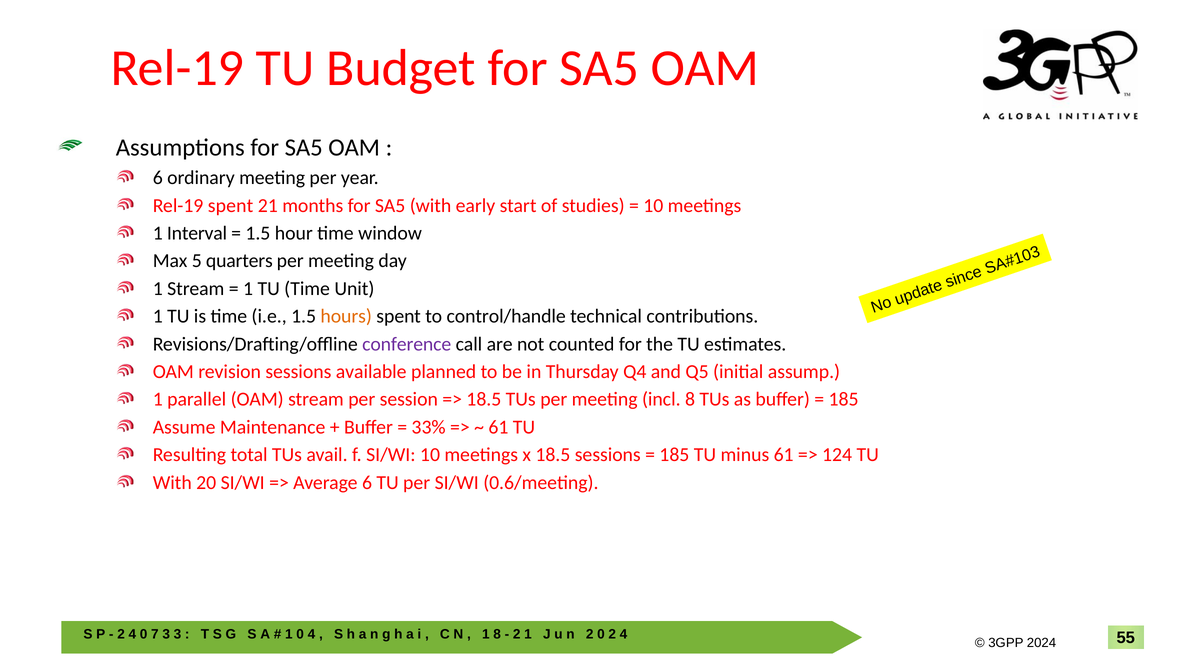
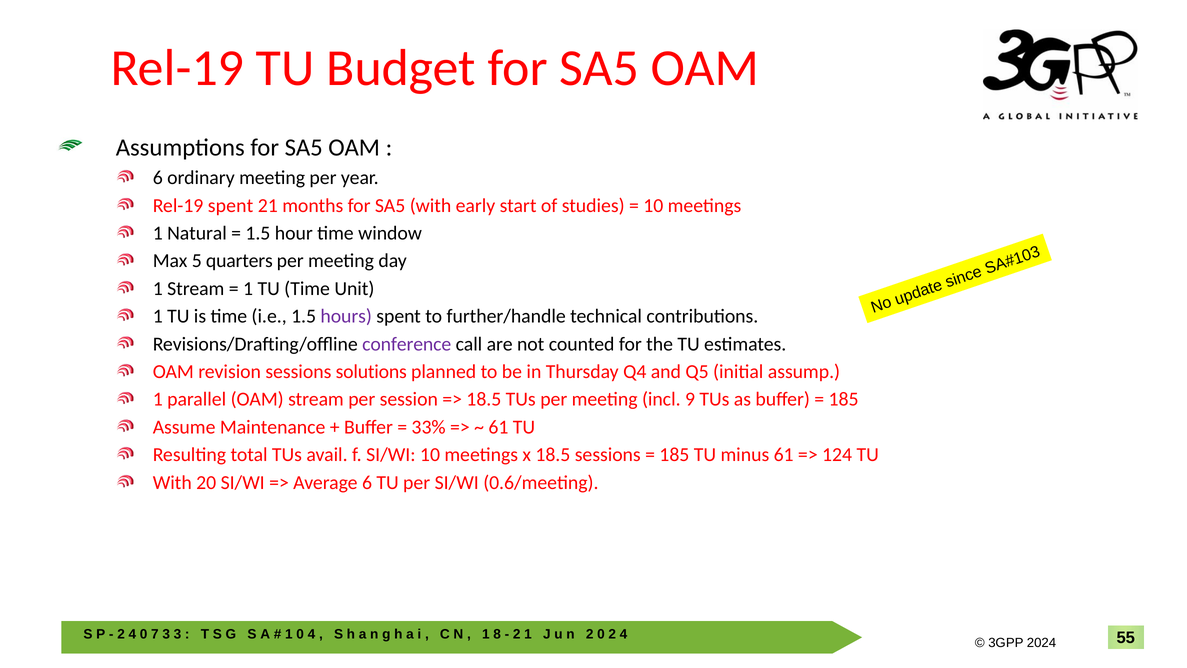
Interval: Interval -> Natural (197, 233)
hours colour: orange -> purple (346, 316)
control/handle: control/handle -> further/handle (506, 316)
available: available -> solutions (371, 372)
incl 8: 8 -> 9 (690, 399)
